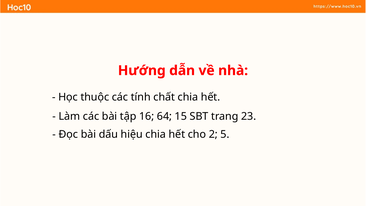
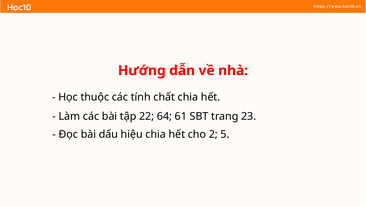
16: 16 -> 22 (147, 116)
15: 15 -> 61 (181, 116)
